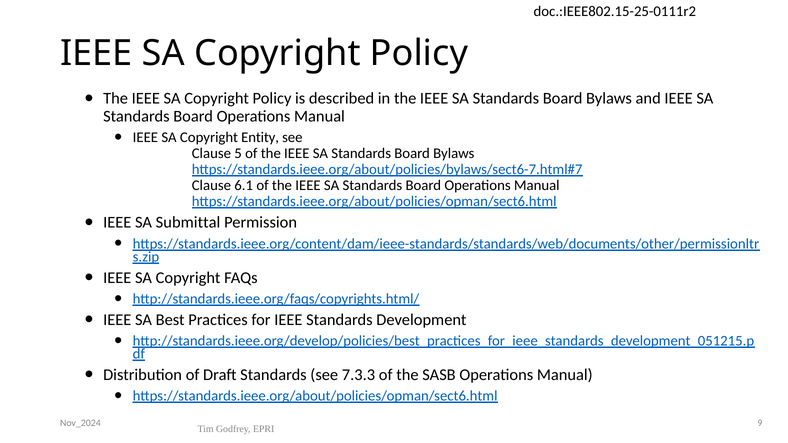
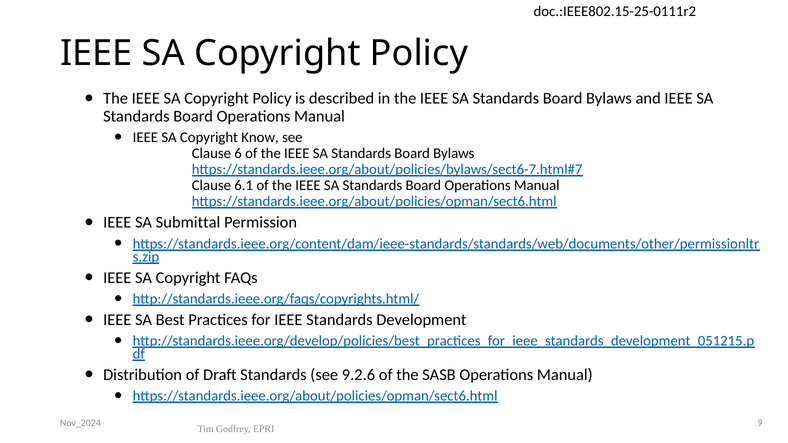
Entity: Entity -> Know (260, 137)
5: 5 -> 6 (238, 153)
7.3.3: 7.3.3 -> 9.2.6 (359, 375)
